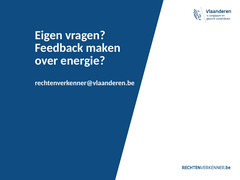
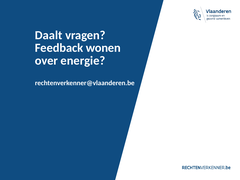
Eigen: Eigen -> Daalt (49, 35)
maken: maken -> wonen (103, 48)
